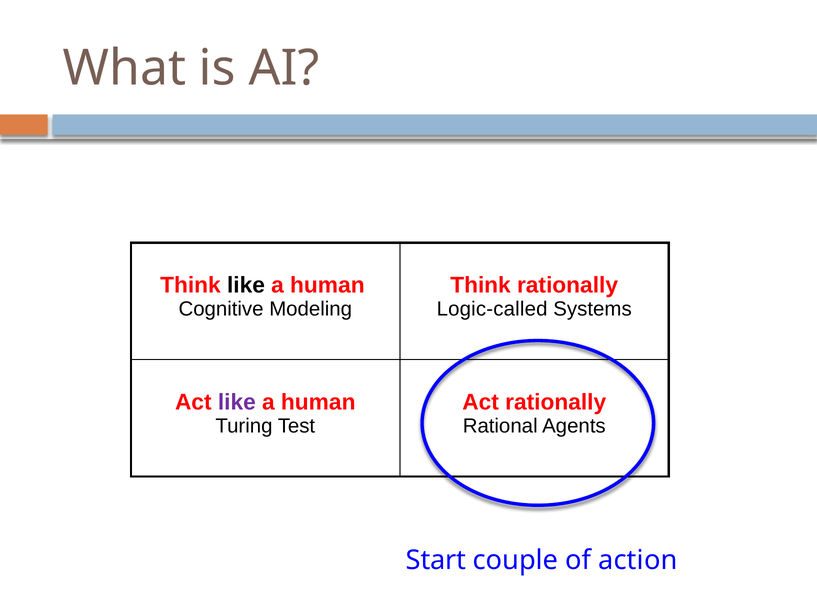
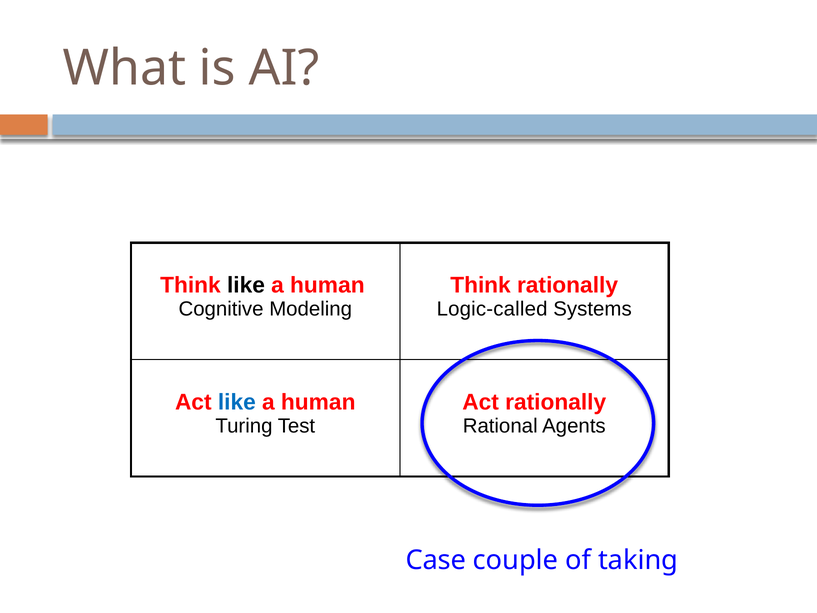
like colour: purple -> blue (237, 402)
Start: Start -> Case (436, 560)
action: action -> taking (638, 560)
